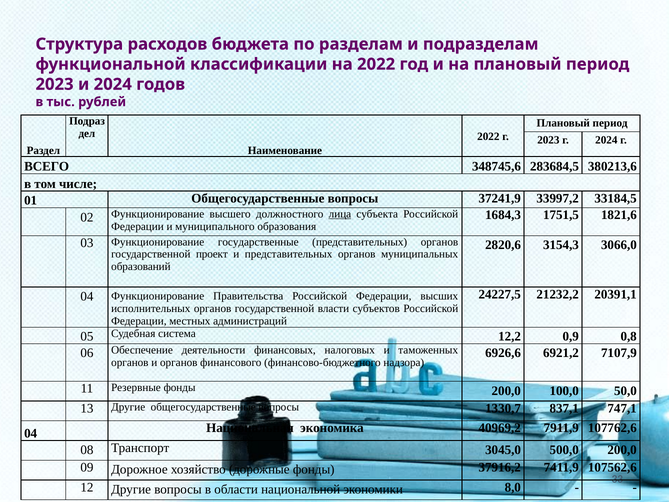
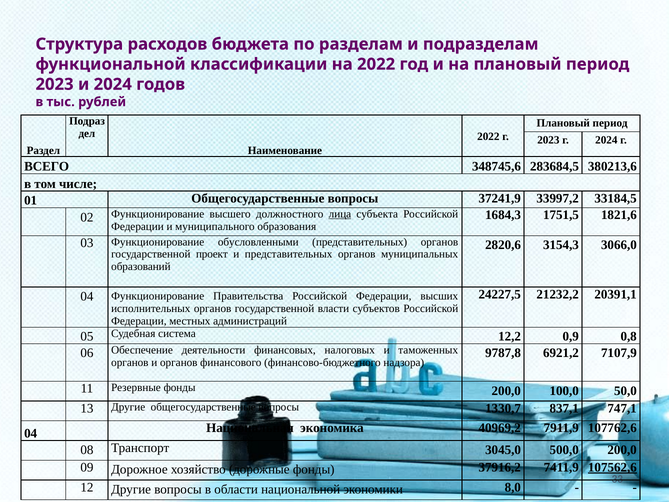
государственные: государственные -> обусловленными (258, 242)
6926,6: 6926,6 -> 9787,8 (503, 353)
107562,6 underline: none -> present (612, 467)
